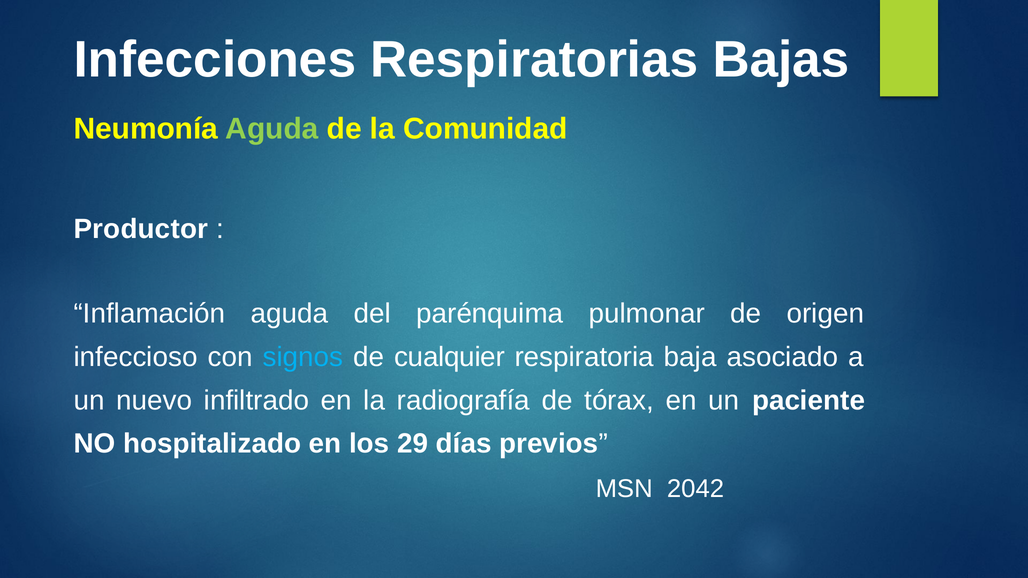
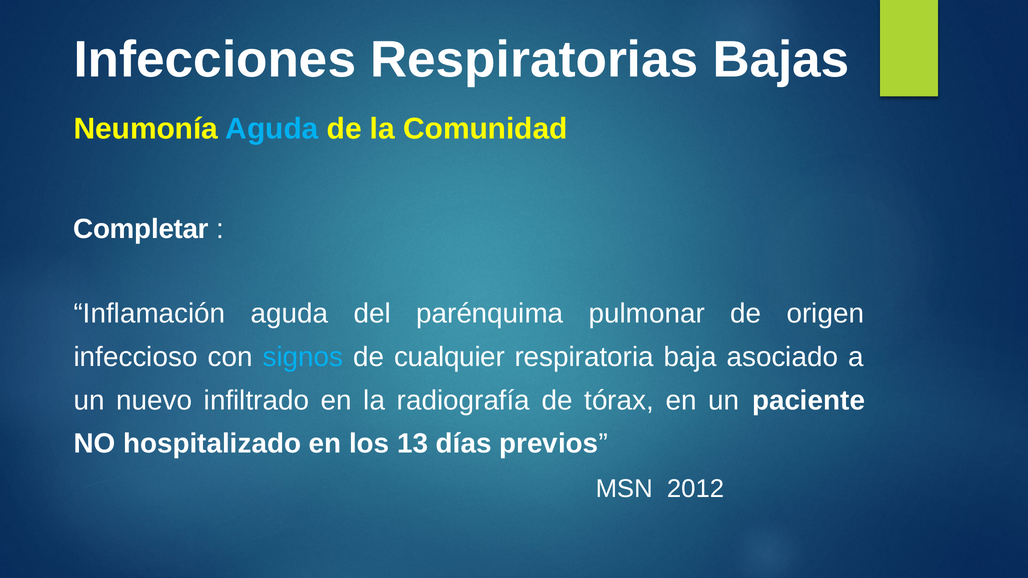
Aguda colour: light green -> light blue (272, 129)
Productor: Productor -> Completar (141, 229)
29: 29 -> 13 (413, 444)
2042: 2042 -> 2012 (696, 489)
